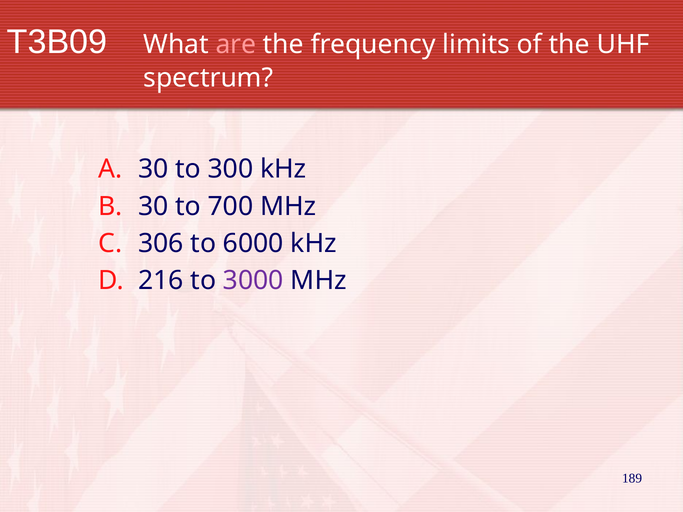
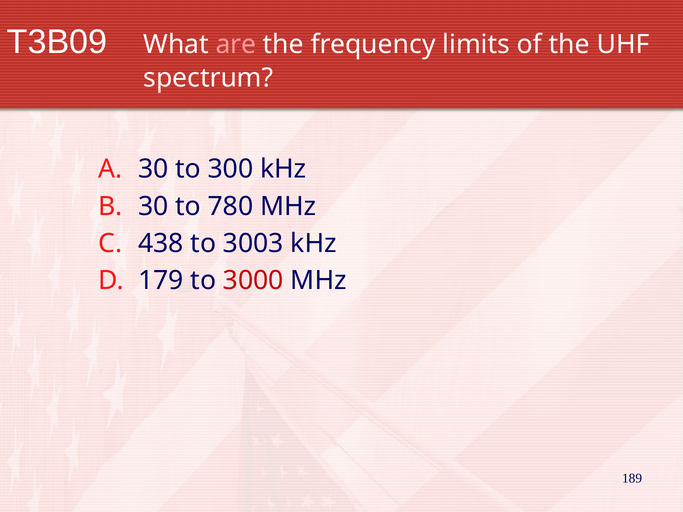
700: 700 -> 780 (231, 206)
306: 306 -> 438 (161, 244)
6000: 6000 -> 3003 (253, 244)
216: 216 -> 179 (161, 281)
3000 colour: purple -> red (253, 281)
